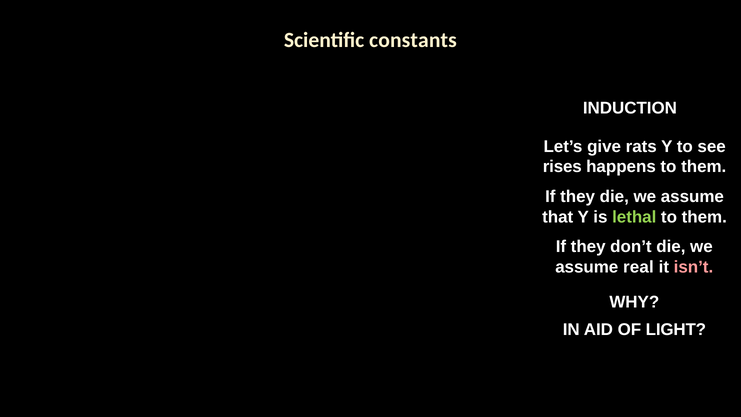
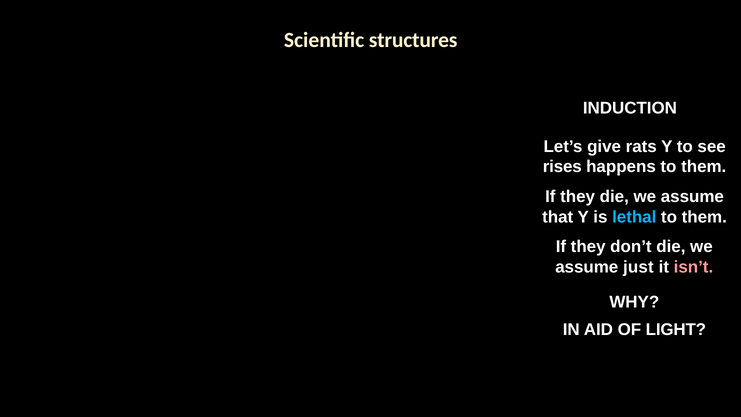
constants: constants -> structures (413, 40)
lethal colour: light green -> light blue (634, 217)
real: real -> just (638, 267)
